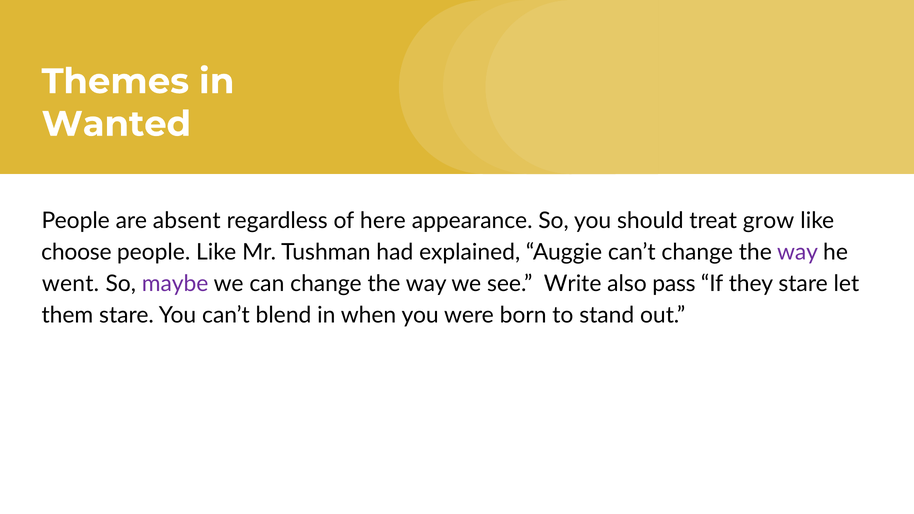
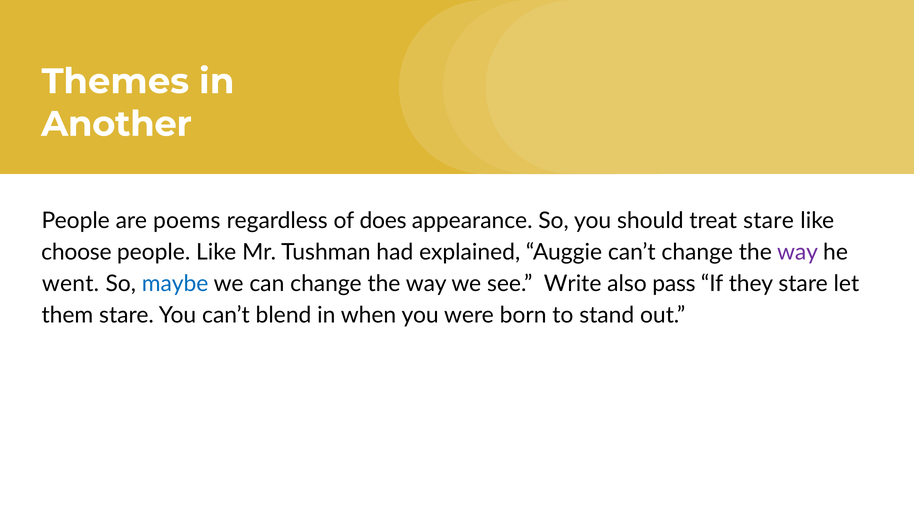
Wanted: Wanted -> Another (116, 124)
absent: absent -> poems (187, 221)
here: here -> does (383, 221)
treat grow: grow -> stare (769, 221)
maybe colour: purple -> blue (175, 284)
